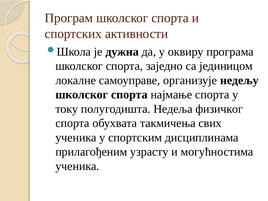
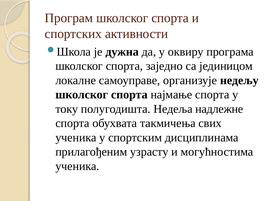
физичког: физичког -> надлежне (219, 109)
